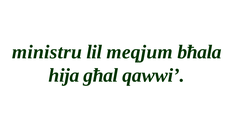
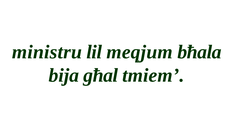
hija: hija -> bija (64, 76)
qawwi: qawwi -> tmiem (153, 76)
